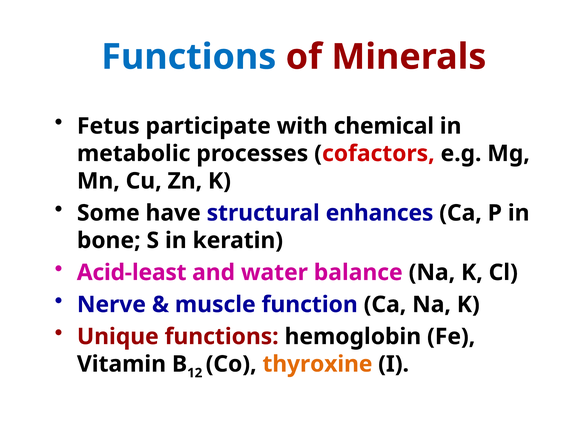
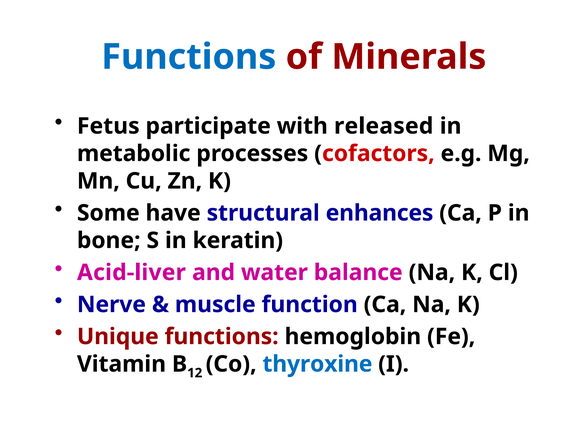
chemical: chemical -> released (384, 126)
Acid-least: Acid-least -> Acid-liver (131, 273)
thyroxine colour: orange -> blue (317, 364)
